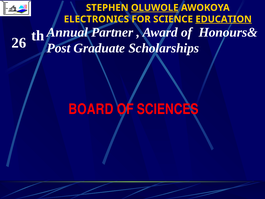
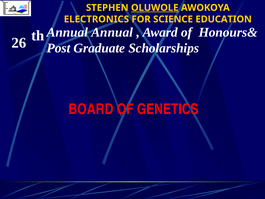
EDUCATION underline: present -> none (224, 19)
Annual Partner: Partner -> Annual (112, 32)
SCIENCES: SCIENCES -> GENETICS (168, 109)
